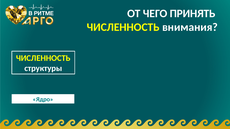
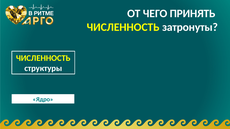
внимания: внимания -> затронуты (190, 27)
